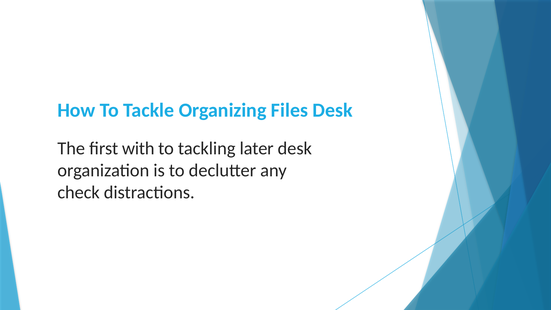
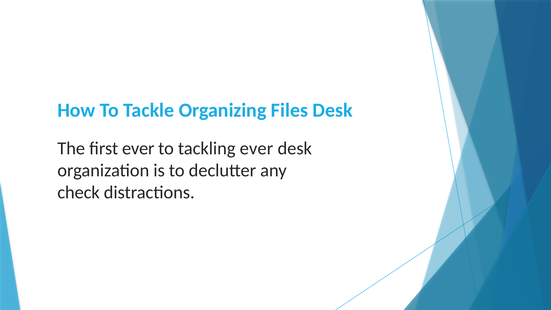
first with: with -> ever (138, 148)
tackling later: later -> ever (256, 148)
